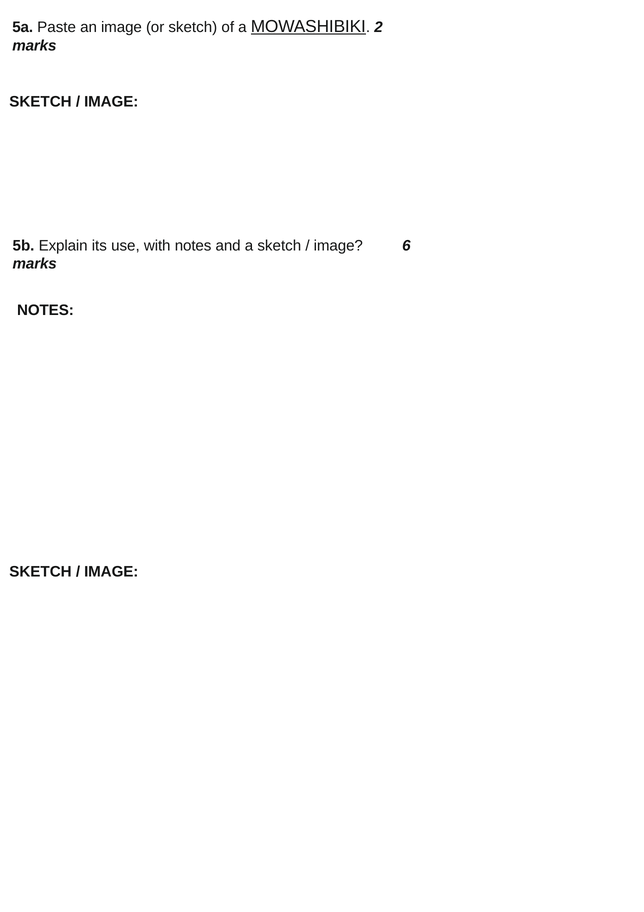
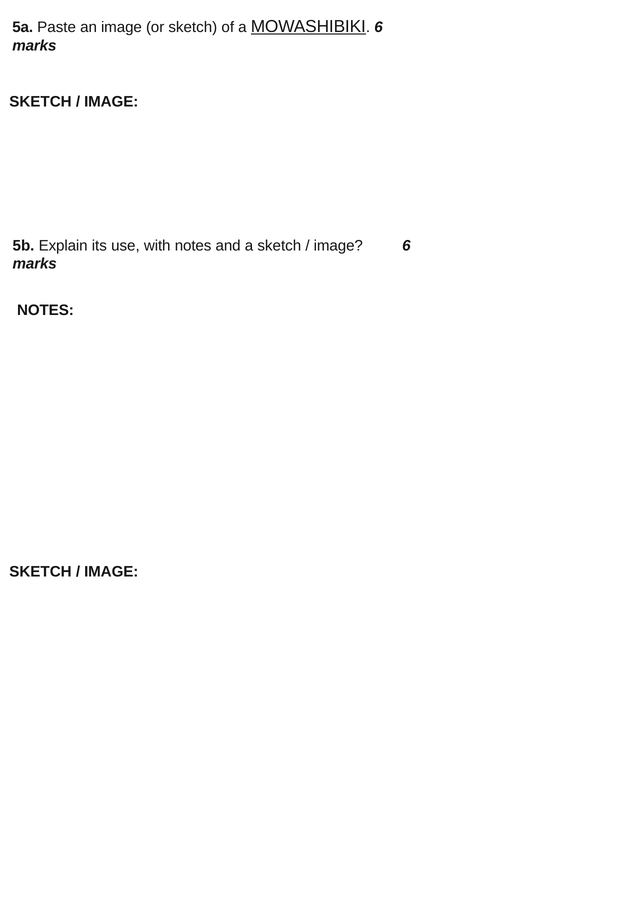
MOWASHIBIKI 2: 2 -> 6 (378, 27)
